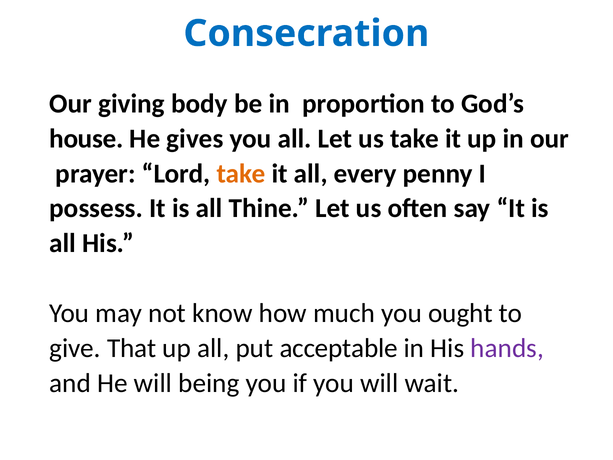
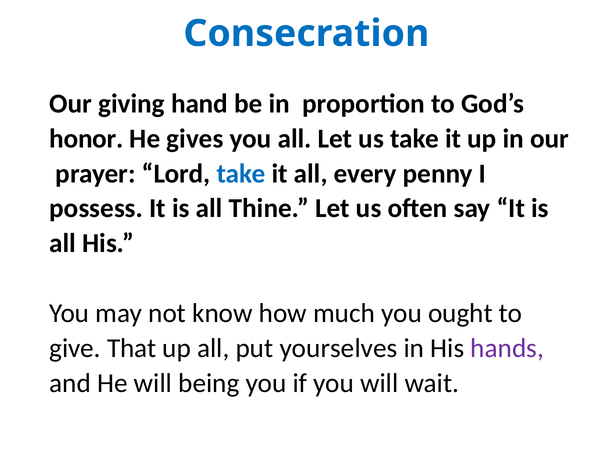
body: body -> hand (200, 103)
house: house -> honor (86, 138)
take colour: orange -> blue (241, 173)
acceptable: acceptable -> yourselves (339, 348)
